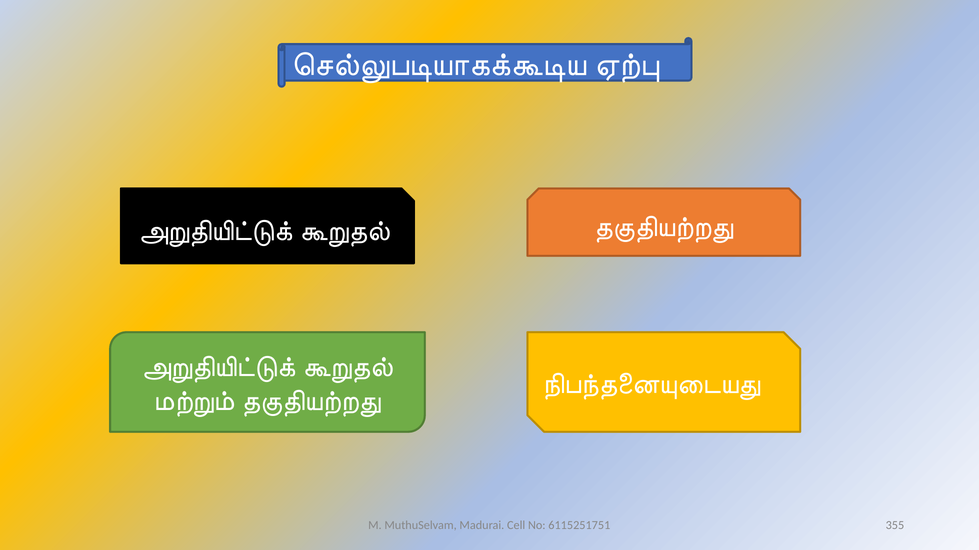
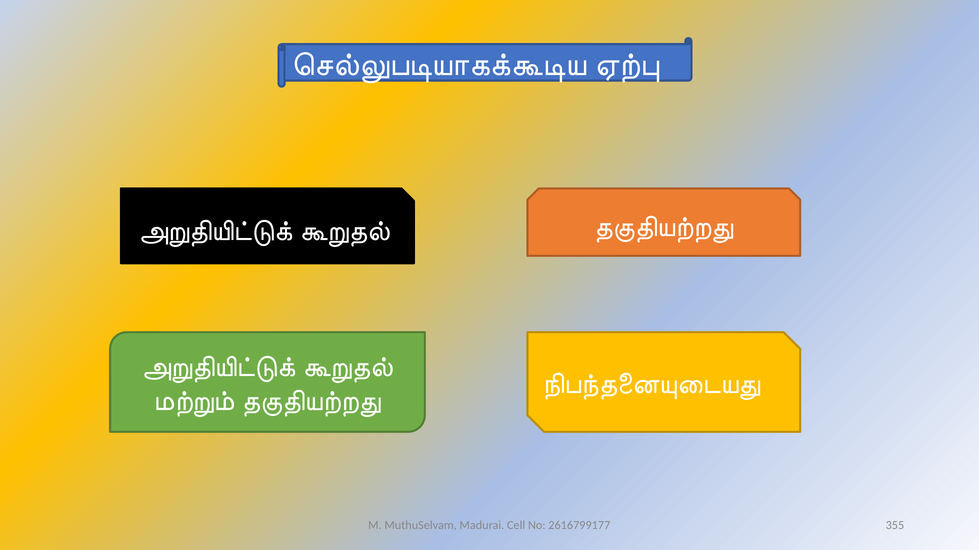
6115251751: 6115251751 -> 2616799177 (579, 526)
